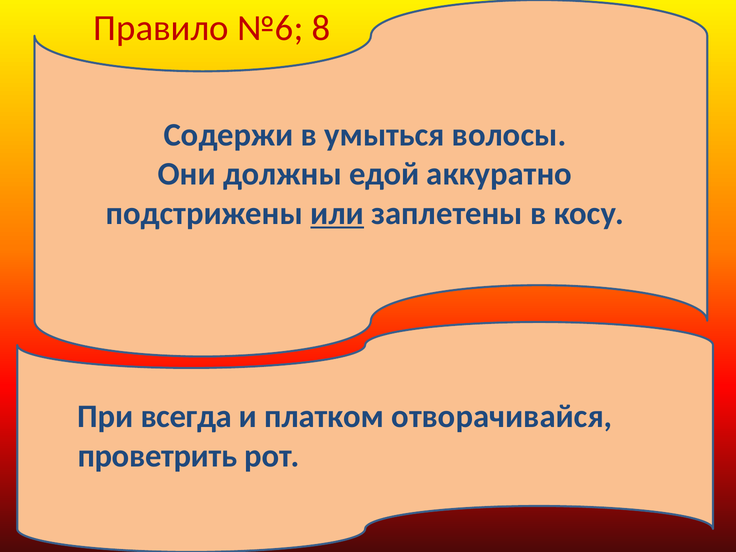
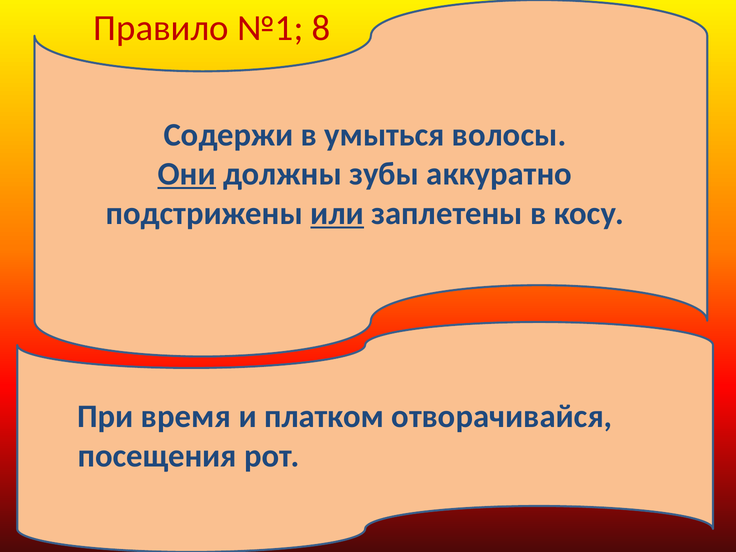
№6: №6 -> №1 (270, 28)
Они underline: none -> present (187, 174)
едой: едой -> зубы (384, 174)
всегда: всегда -> время (186, 417)
проветрить: проветрить -> посещения (157, 456)
